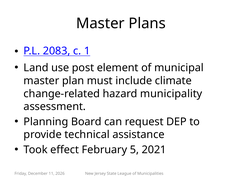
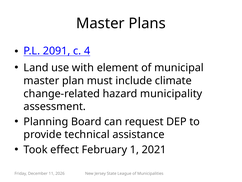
2083: 2083 -> 2091 (57, 51)
1: 1 -> 4 (87, 51)
post: post -> with (83, 68)
5: 5 -> 1 (134, 149)
